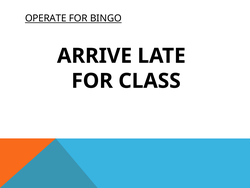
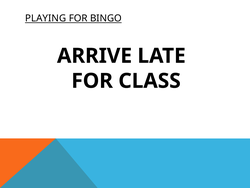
OPERATE: OPERATE -> PLAYING (46, 18)
